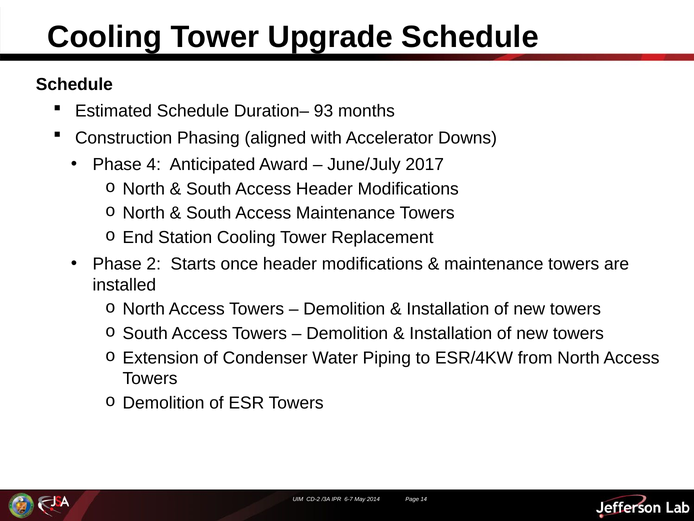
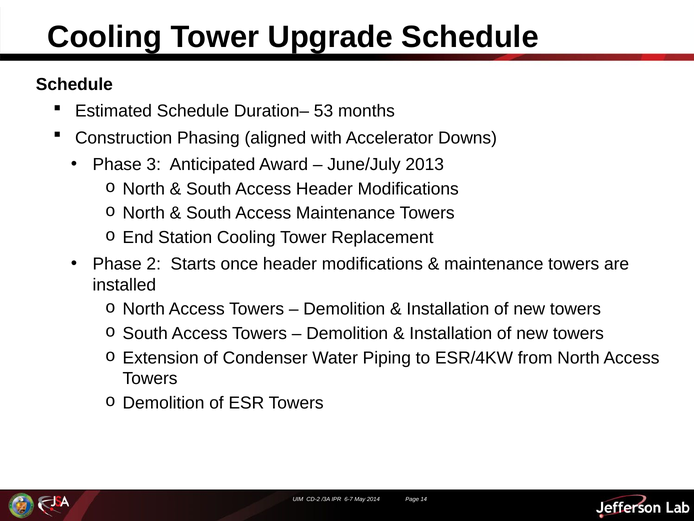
93: 93 -> 53 (324, 111)
4: 4 -> 3 (154, 164)
2017: 2017 -> 2013 (425, 164)
